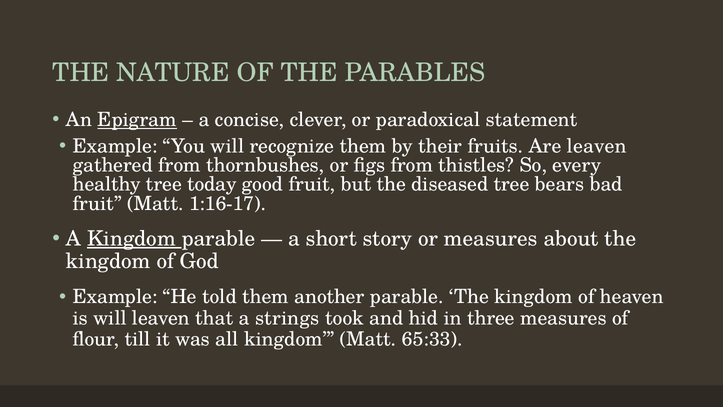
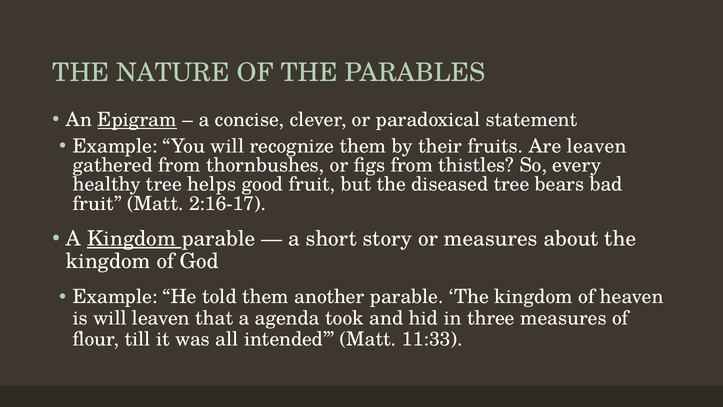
today: today -> helps (212, 184)
1:16-17: 1:16-17 -> 2:16-17 (227, 203)
strings: strings -> agenda (287, 318)
all kingdom: kingdom -> intended (289, 339)
65:33: 65:33 -> 11:33 (432, 339)
